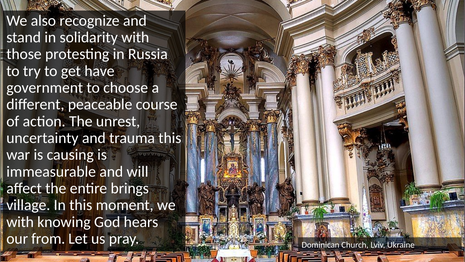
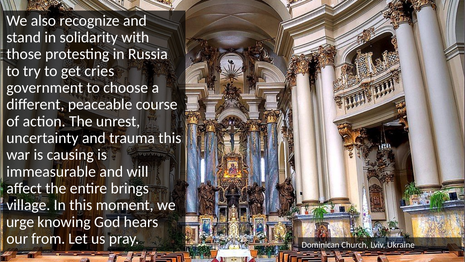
have: have -> cries (99, 71)
with: with -> urge (20, 222)
